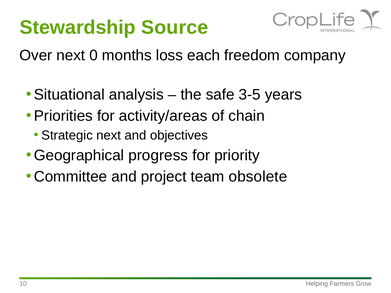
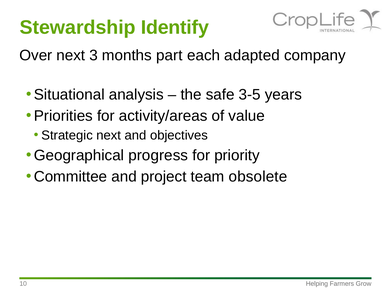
Source: Source -> Identify (175, 27)
0: 0 -> 3 (94, 55)
loss: loss -> part (169, 55)
freedom: freedom -> adapted (252, 55)
chain: chain -> value (247, 116)
